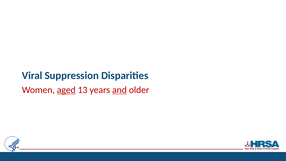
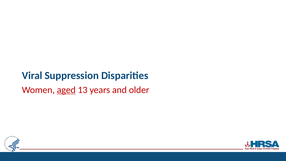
and underline: present -> none (119, 90)
